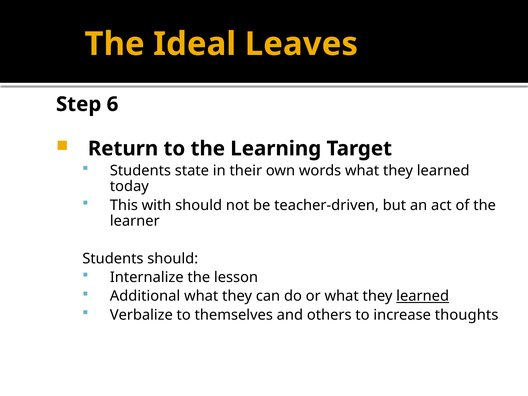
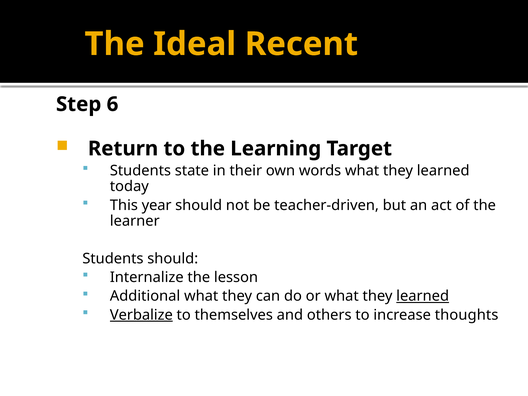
Leaves: Leaves -> Recent (301, 44)
with: with -> year (157, 205)
Verbalize underline: none -> present (141, 315)
